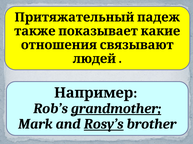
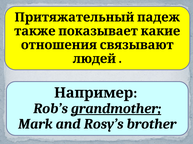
Rosy’s underline: present -> none (104, 125)
